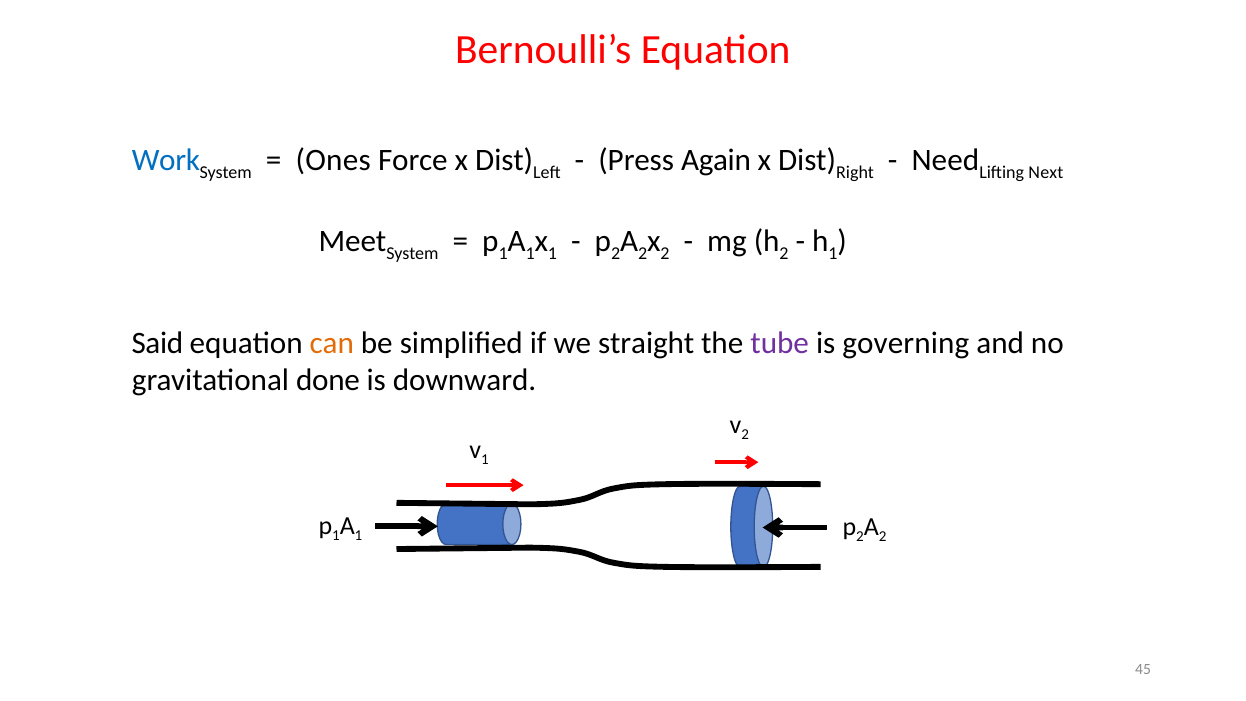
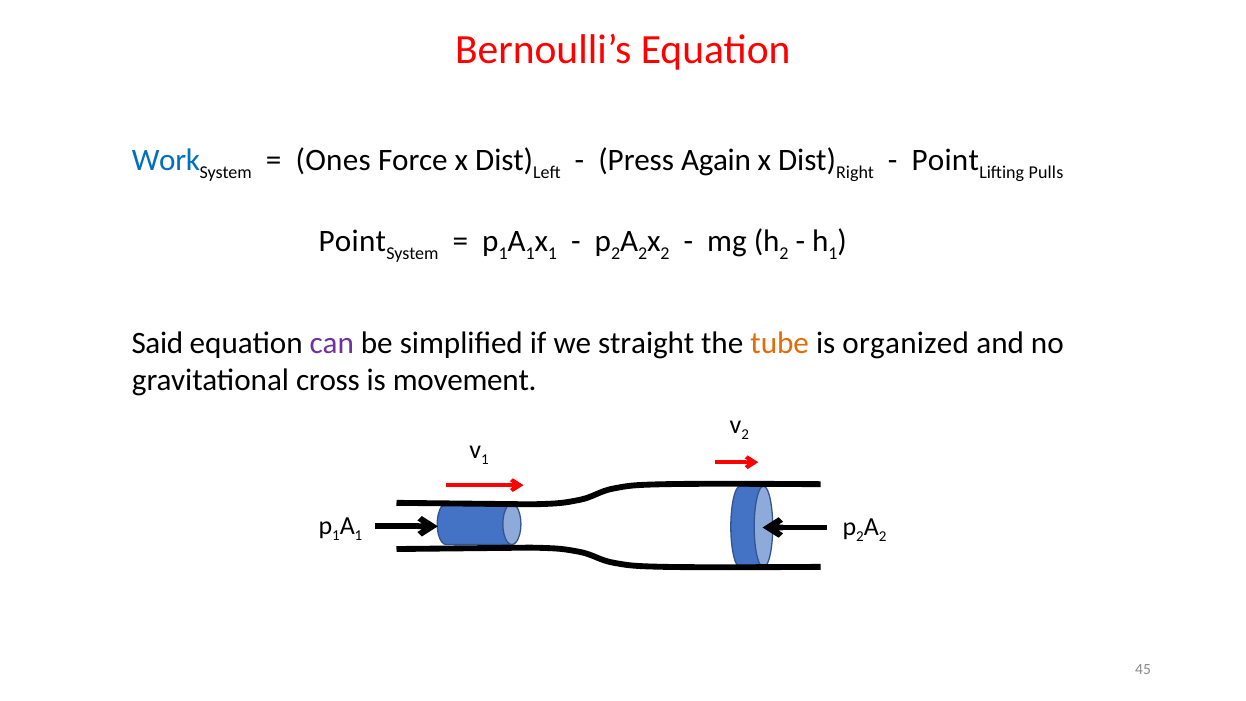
Need: Need -> Point (945, 160)
Next: Next -> Pulls (1046, 172)
Meet: Meet -> Point (352, 241)
can colour: orange -> purple (332, 343)
tube colour: purple -> orange (780, 343)
governing: governing -> organized (906, 343)
done: done -> cross (328, 380)
downward: downward -> movement (465, 380)
